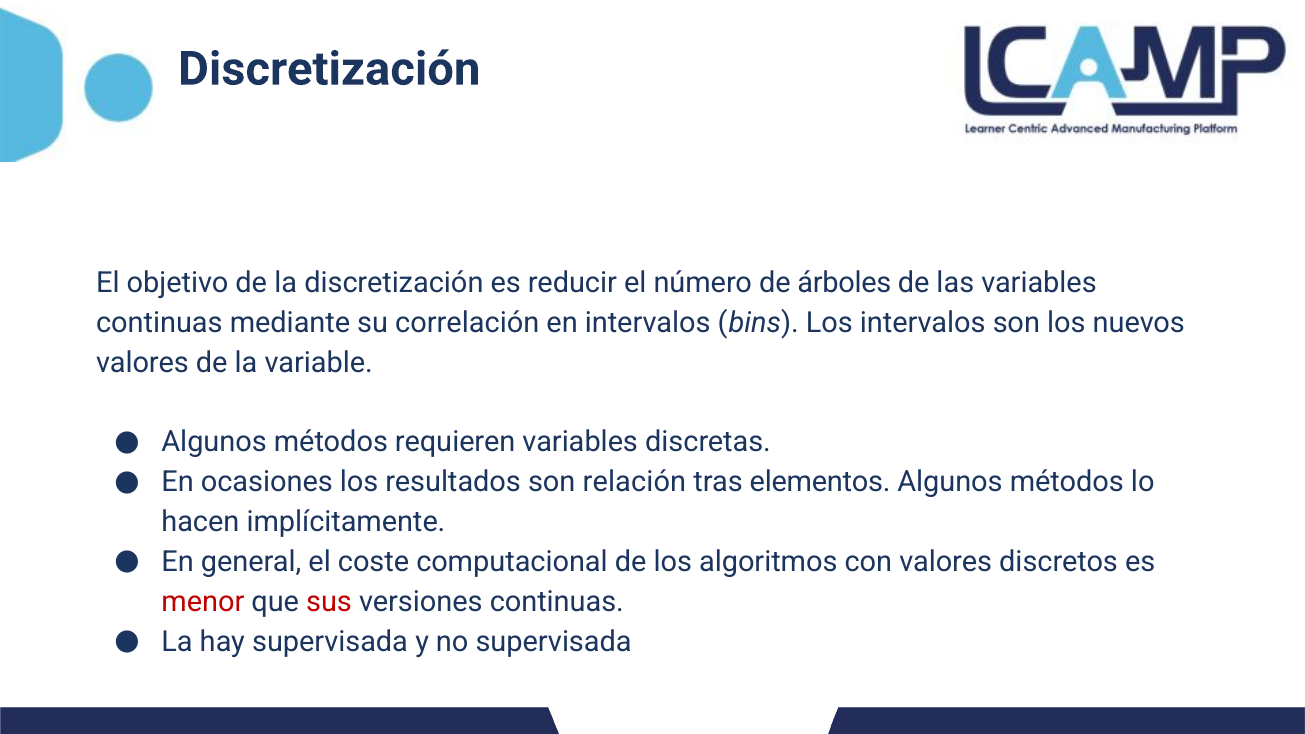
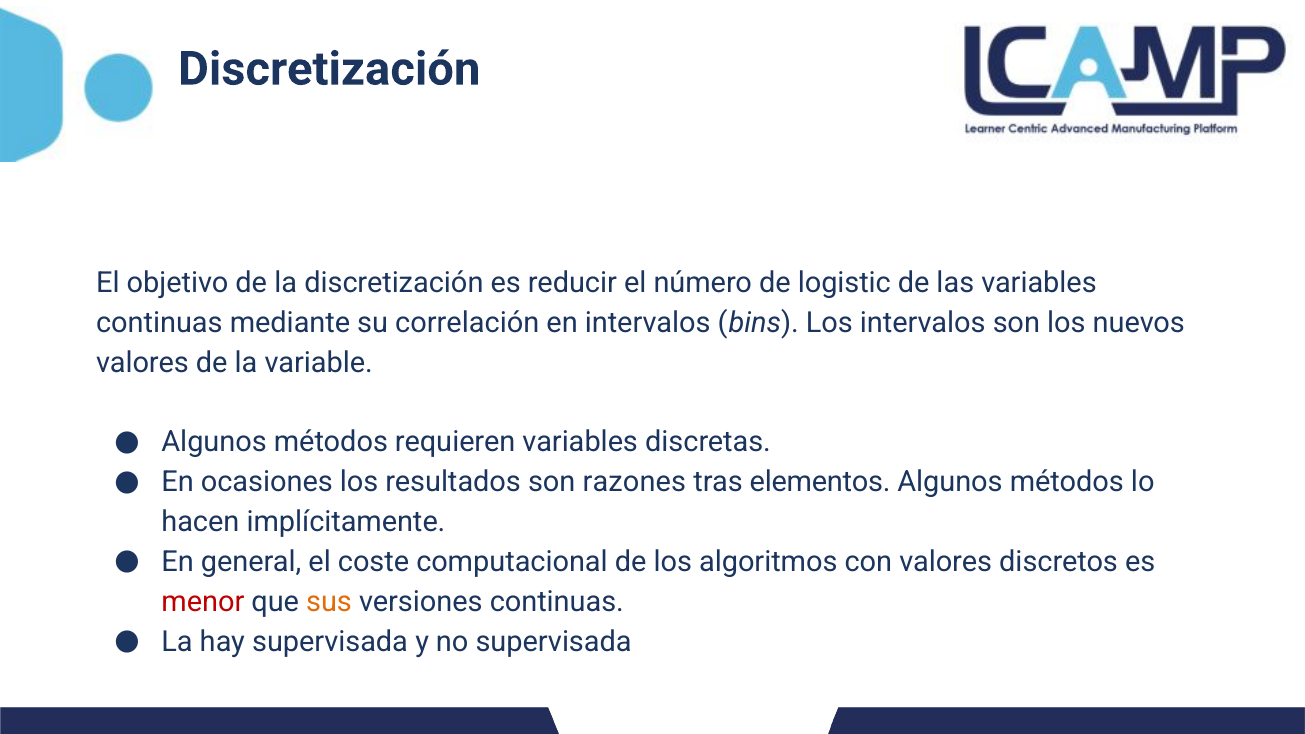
árboles: árboles -> logistic (844, 283)
relación: relación -> razones (634, 482)
sus colour: red -> orange (329, 602)
